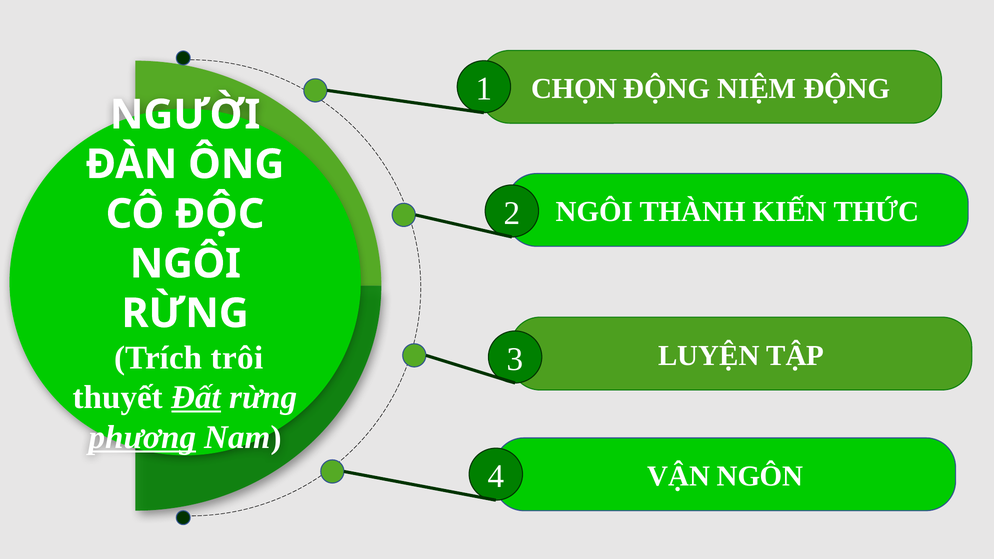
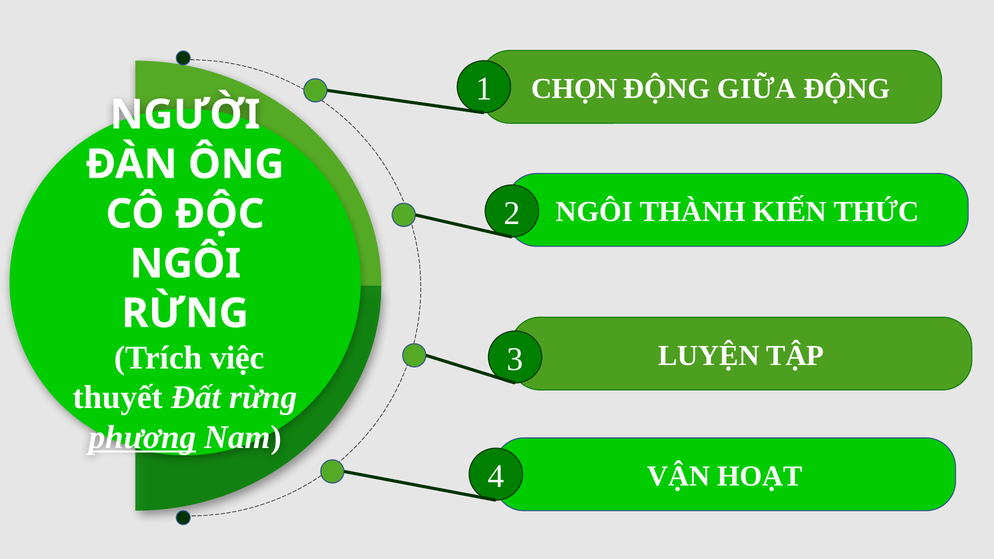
NIỆM: NIỆM -> GIỮA (757, 89)
trôi: trôi -> việc (237, 358)
Đất underline: present -> none (196, 397)
NGÔN: NGÔN -> HOẠT (760, 476)
